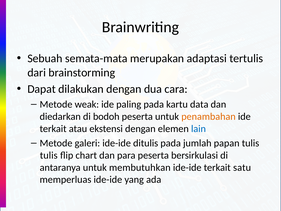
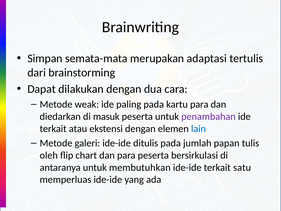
Sebuah: Sebuah -> Simpan (45, 58)
kartu data: data -> para (199, 104)
bodoh: bodoh -> masuk (106, 116)
penambahan colour: orange -> purple (208, 116)
tulis: tulis -> oleh (49, 155)
